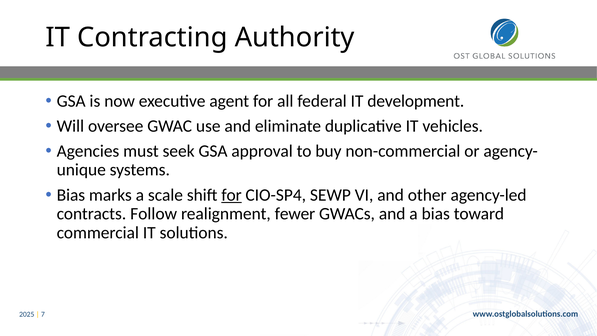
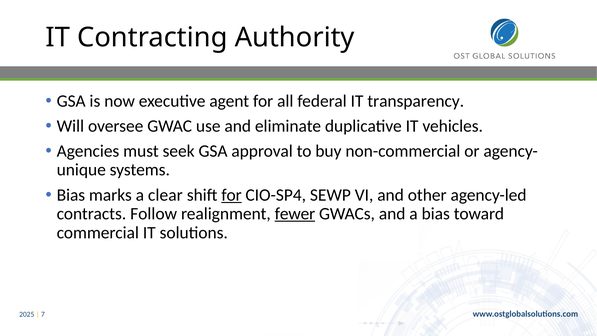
development: development -> transparency (416, 101)
scale: scale -> clear (165, 195)
fewer underline: none -> present (295, 214)
